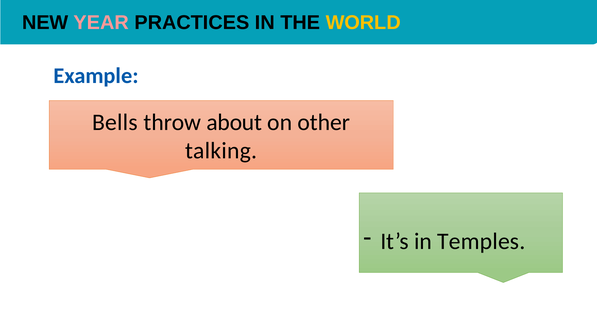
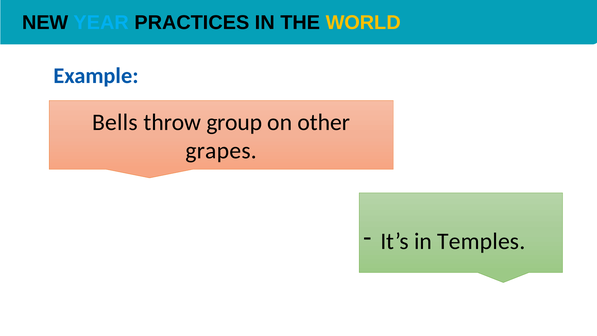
YEAR colour: pink -> light blue (101, 23)
about: about -> group (234, 122)
talking: talking -> grapes (221, 151)
